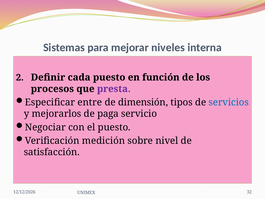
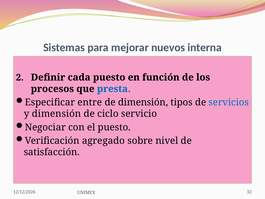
niveles: niveles -> nuevos (168, 47)
presta colour: purple -> blue (114, 89)
y mejorarlos: mejorarlos -> dimensión (56, 114)
paga: paga -> ciclo (108, 114)
medición: medición -> agregado (103, 141)
